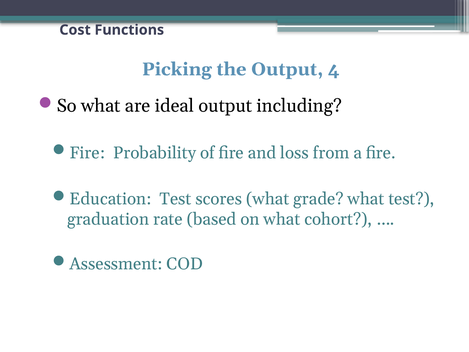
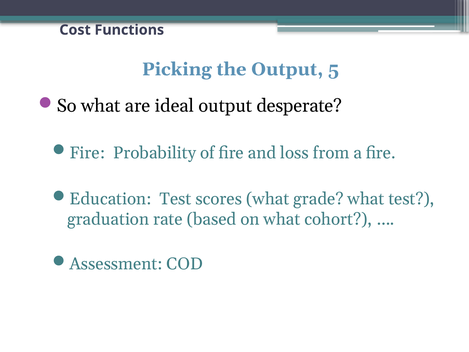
4: 4 -> 5 (333, 69)
including: including -> desperate (299, 106)
